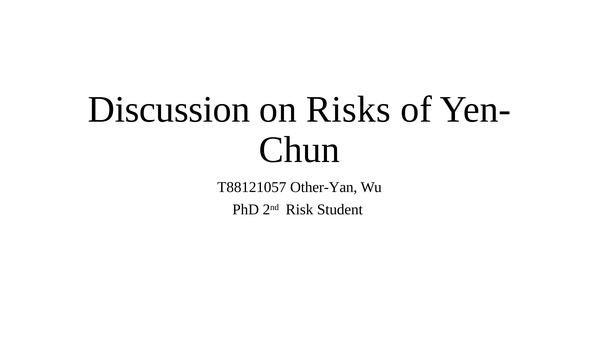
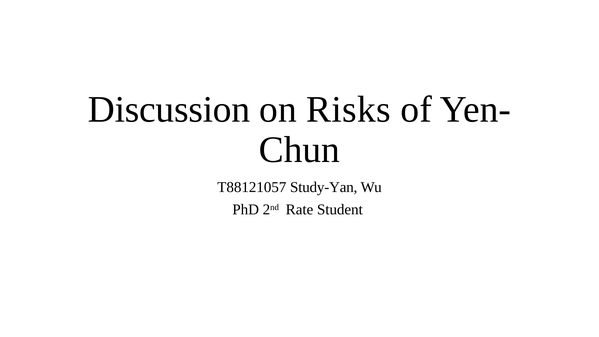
Other-Yan: Other-Yan -> Study-Yan (324, 187)
Risk: Risk -> Rate (300, 210)
